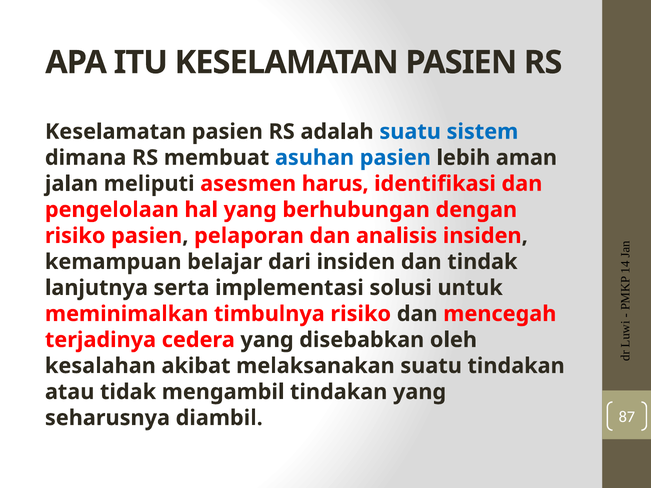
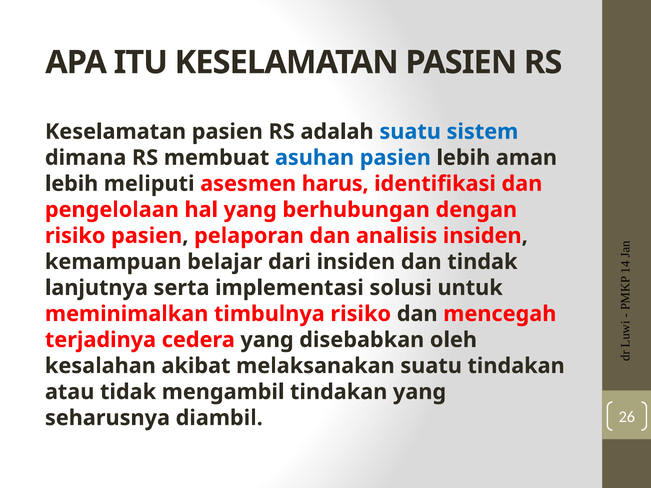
jalan: jalan -> lebih (72, 184)
87: 87 -> 26 (627, 417)
